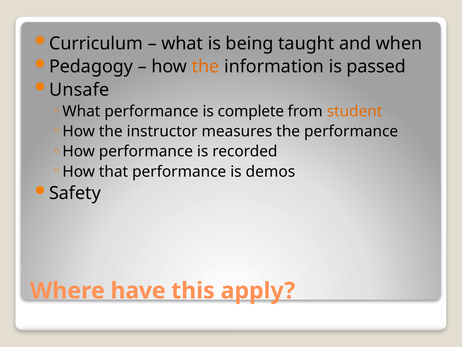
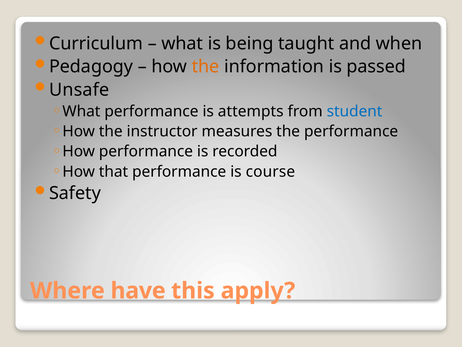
complete: complete -> attempts (251, 111)
student colour: orange -> blue (355, 111)
demos: demos -> course (270, 171)
